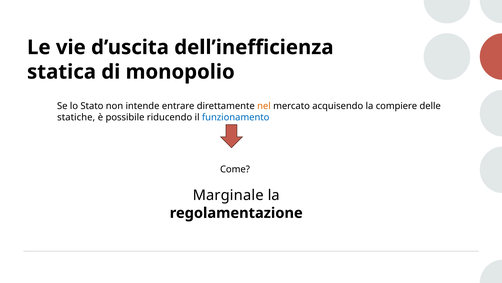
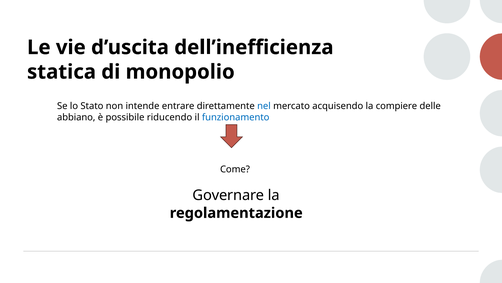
nel colour: orange -> blue (264, 106)
statiche: statiche -> abbiano (76, 117)
Marginale: Marginale -> Governare (228, 195)
